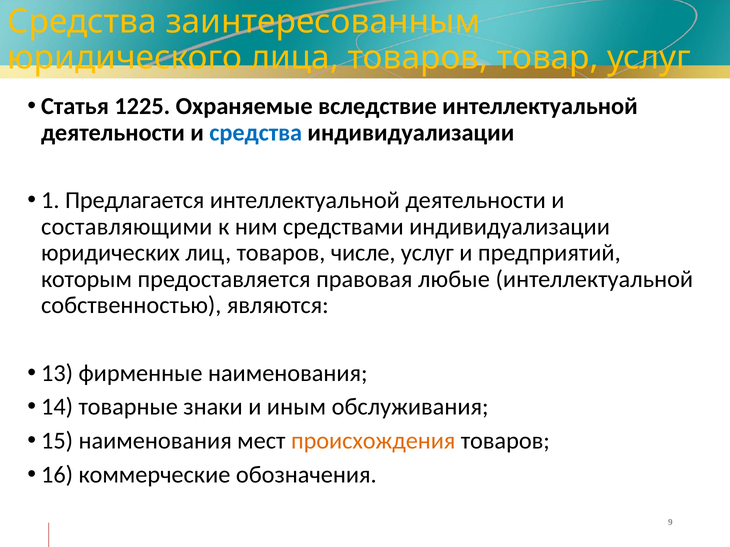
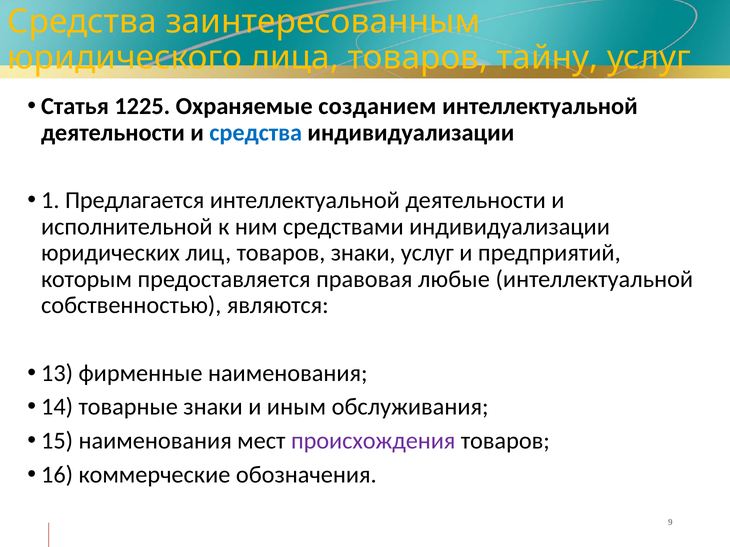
товар: товар -> тайну (548, 58)
вследствие: вследствие -> созданием (377, 106)
составляющими: составляющими -> исполнительной (127, 227)
товаров числе: числе -> знаки (363, 253)
происхождения colour: orange -> purple (373, 441)
